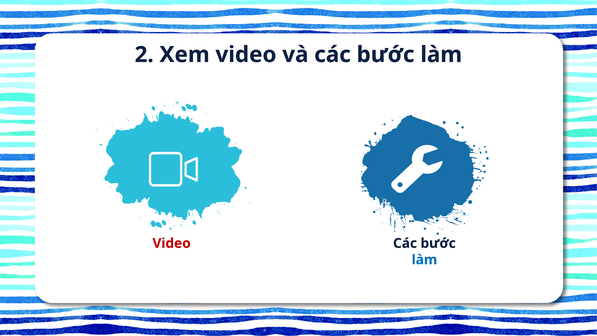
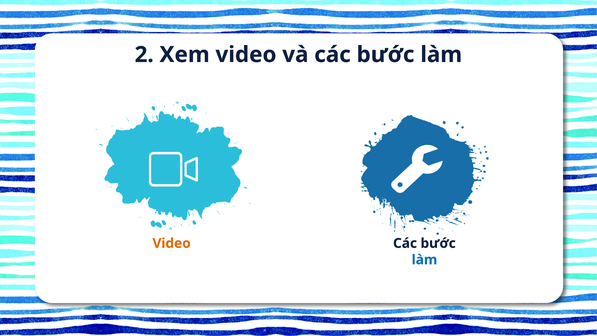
Video colour: red -> orange (172, 243)
